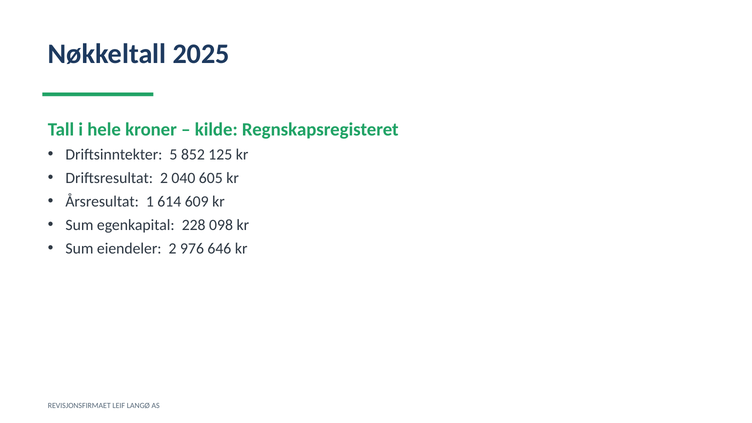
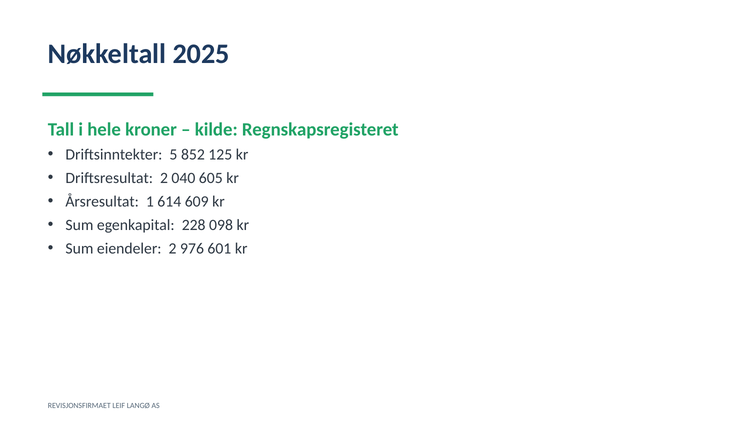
646: 646 -> 601 (219, 249)
